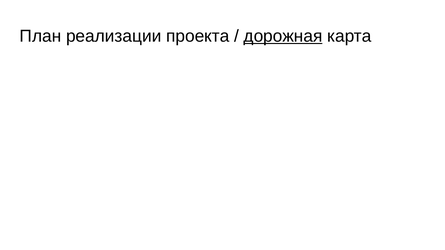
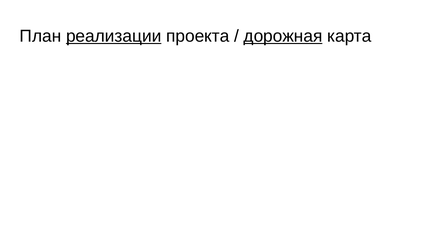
реализации underline: none -> present (114, 36)
